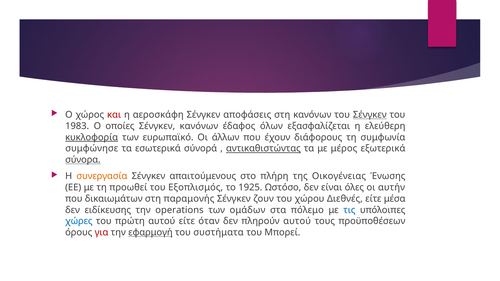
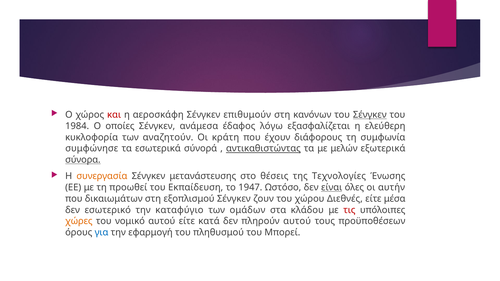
αποφάσεις: αποφάσεις -> επιθυμούν (247, 115)
1983: 1983 -> 1984 (77, 126)
Σένγκεν κανόνων: κανόνων -> ανάμεσα (199, 126)
όλων: όλων -> λόγω (271, 126)
κυκλοφορία underline: present -> none (92, 137)
ευρωπαϊκό: ευρωπαϊκό -> αναζητούν (168, 137)
άλλων: άλλων -> κράτη (226, 137)
μέρος: μέρος -> μελών (344, 149)
απαιτούμενους: απαιτούμενους -> μετανάστευσης (203, 176)
πλήρη: πλήρη -> θέσεις (274, 176)
Οικογένειας: Οικογένειας -> Τεχνολογίες (339, 176)
Εξοπλισμός: Εξοπλισμός -> Εκπαίδευση (196, 188)
1925: 1925 -> 1947 (250, 188)
είναι underline: none -> present (332, 188)
παραμονής: παραμονής -> εξοπλισμού (189, 199)
ειδίκευσης: ειδίκευσης -> εσωτερικό (108, 210)
operations: operations -> καταφύγιο (179, 210)
πόλεμο: πόλεμο -> κλάδου (307, 210)
τις colour: blue -> red (349, 210)
χώρες colour: blue -> orange (79, 221)
πρώτη: πρώτη -> νομικό (130, 221)
όταν: όταν -> κατά (209, 221)
για colour: red -> blue (102, 233)
εφαρμογή underline: present -> none (150, 233)
συστήματα: συστήματα -> πληθυσμού (219, 233)
